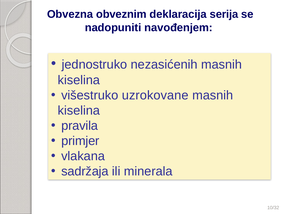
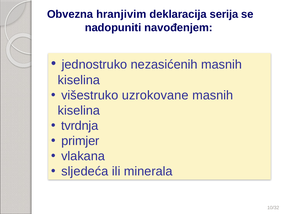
obveznim: obveznim -> hranjivim (121, 14)
pravila: pravila -> tvrdnja (80, 126)
sadržaja: sadržaja -> sljedeća (85, 171)
